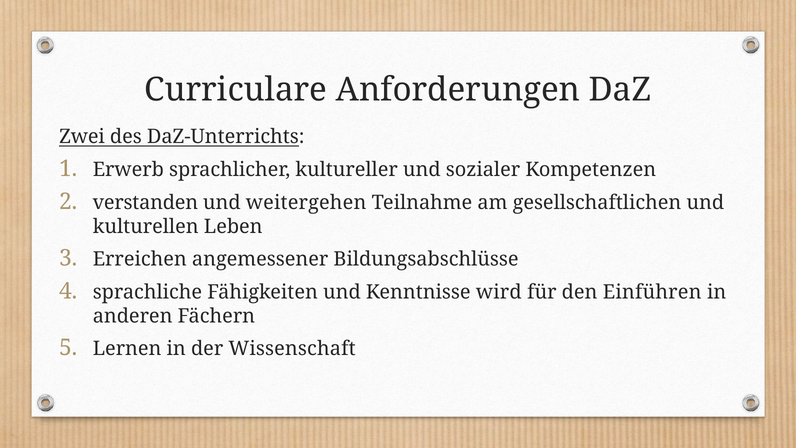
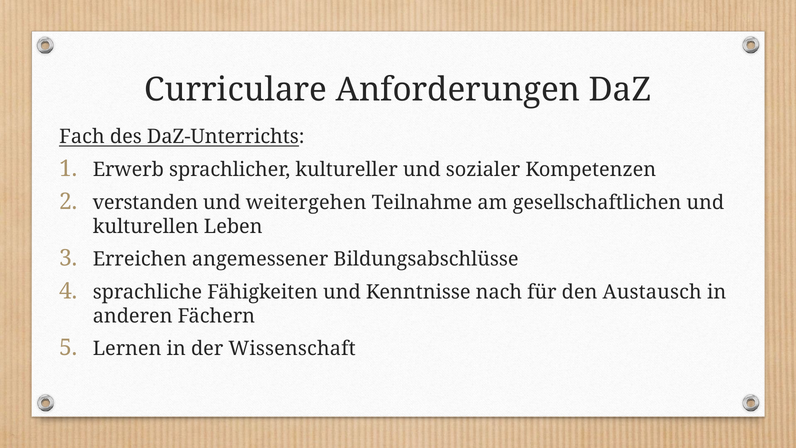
Zwei: Zwei -> Fach (82, 137)
wird: wird -> nach (499, 292)
Einführen: Einführen -> Austausch (652, 292)
